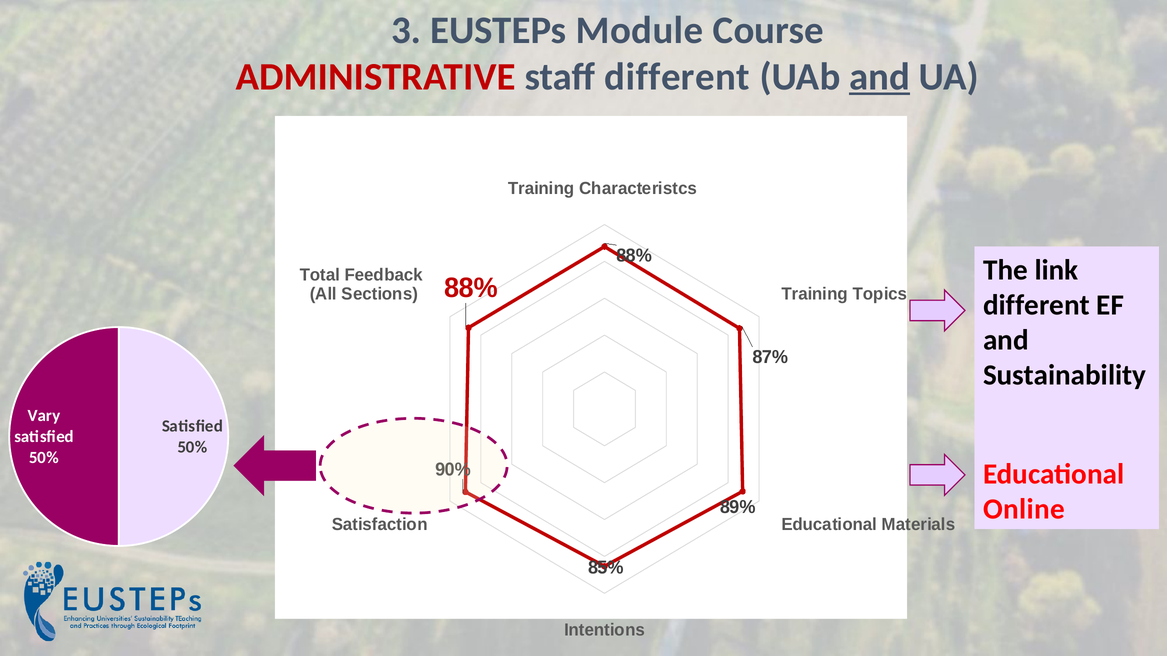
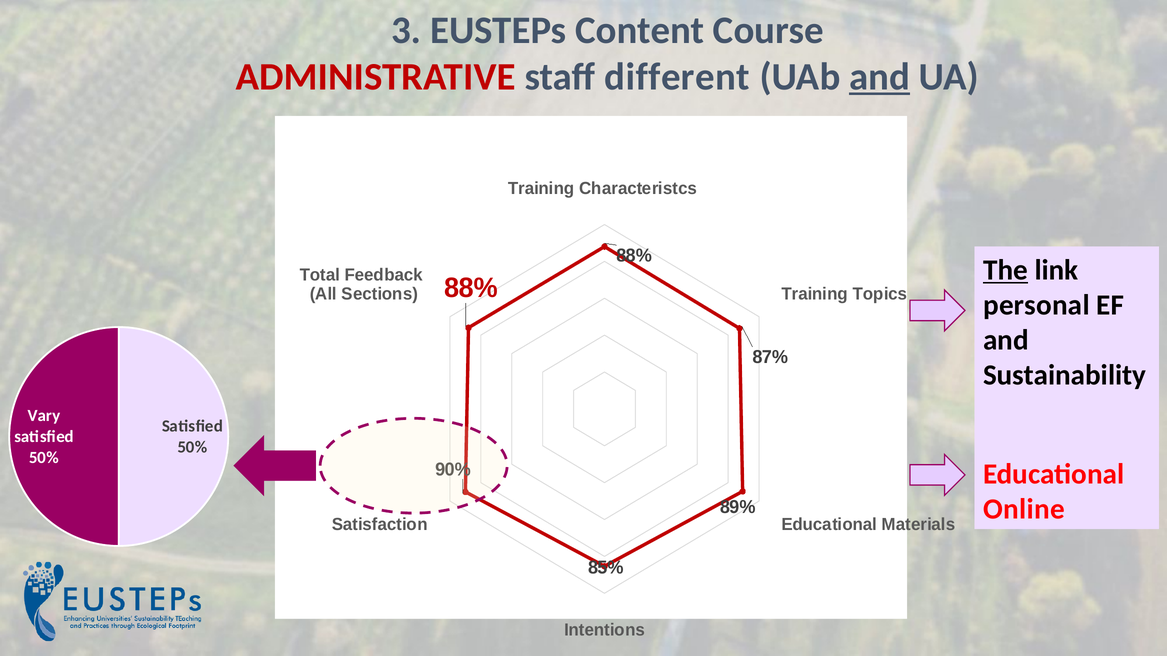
Module: Module -> Content (640, 30)
The underline: none -> present (1006, 270)
different: different -> personal (1036, 305)
